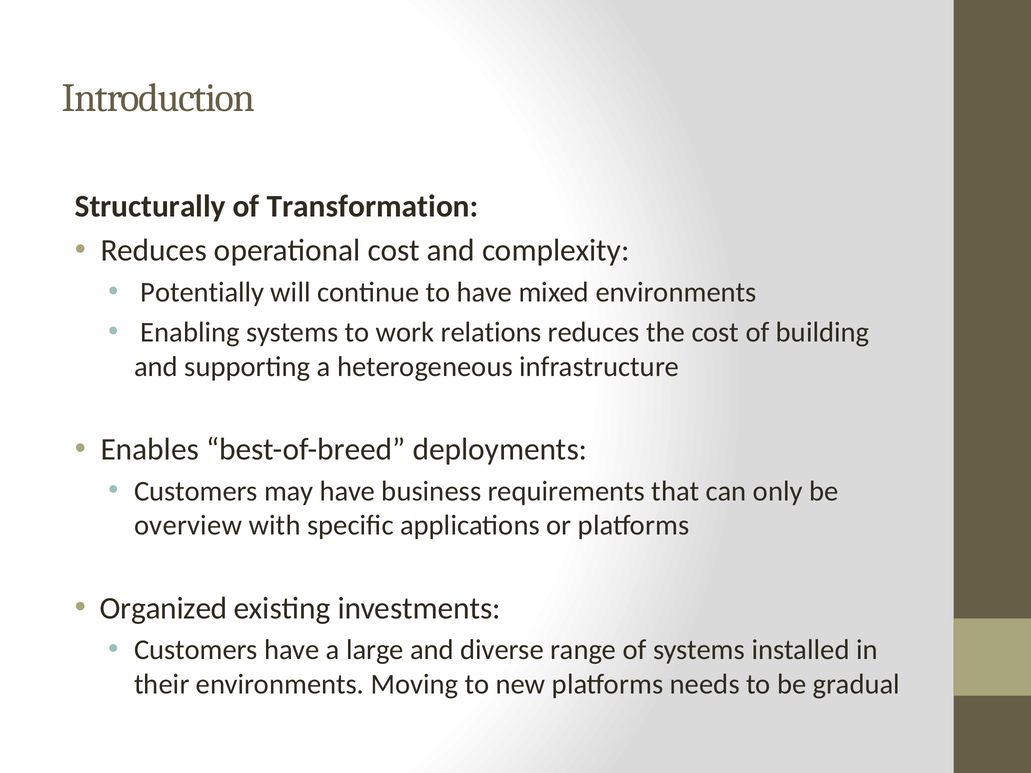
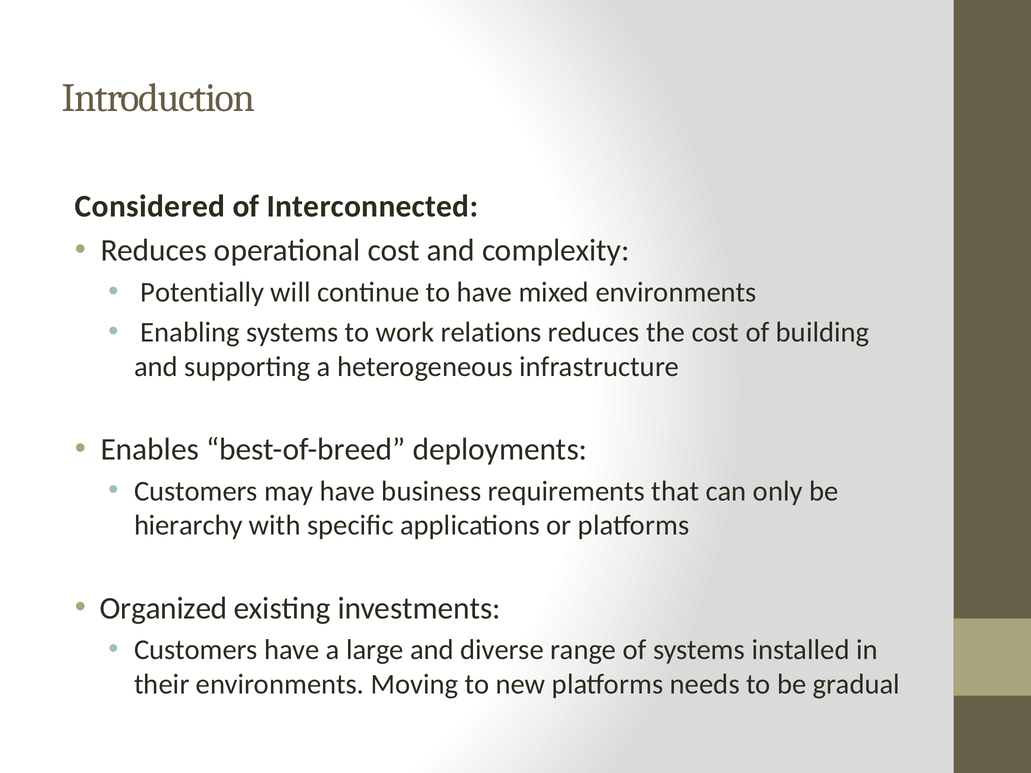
Structurally: Structurally -> Considered (150, 207)
Transformation: Transformation -> Interconnected (372, 207)
overview: overview -> hierarchy (188, 526)
